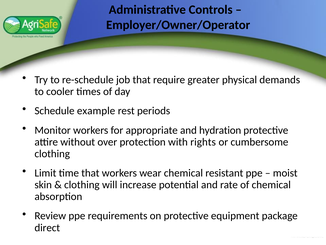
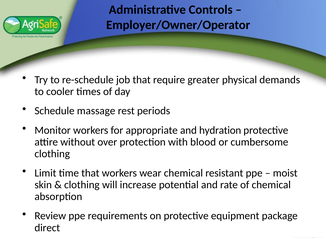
example: example -> massage (96, 111)
rights: rights -> blood (203, 142)
